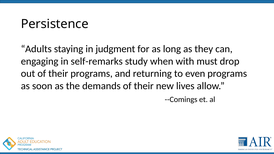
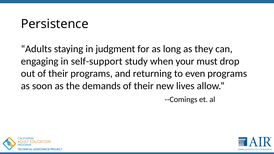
self-remarks: self-remarks -> self-support (97, 61)
with: with -> your (185, 61)
